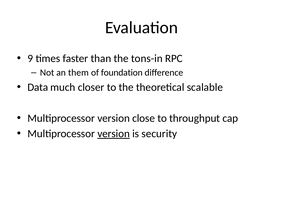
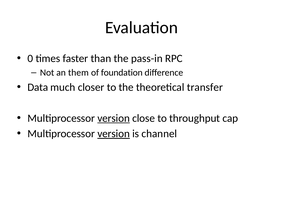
9: 9 -> 0 (30, 58)
tons-in: tons-in -> pass-in (147, 58)
scalable: scalable -> transfer (205, 87)
version underline: none -> present (114, 118)
security: security -> channel (159, 133)
